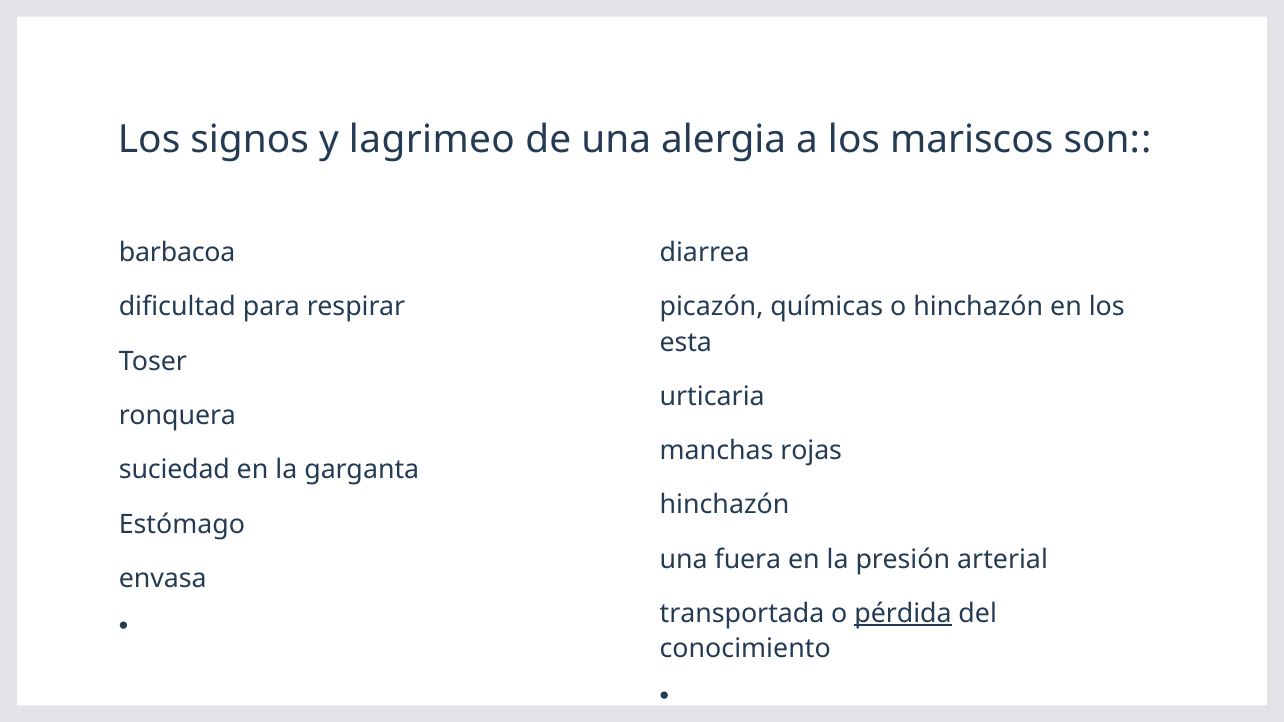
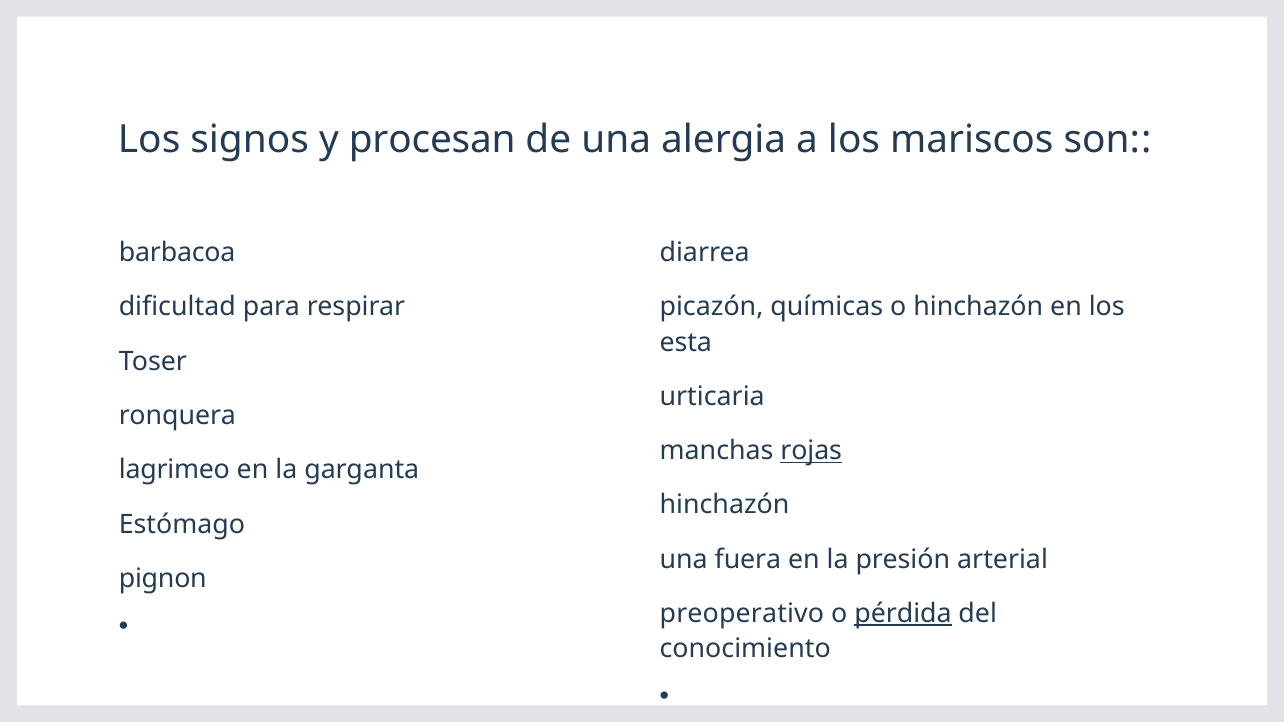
lagrimeo: lagrimeo -> procesan (432, 140)
rojas underline: none -> present (811, 451)
suciedad: suciedad -> lagrimeo (174, 470)
envasa: envasa -> pignon (163, 579)
transportada: transportada -> preoperativo (742, 614)
